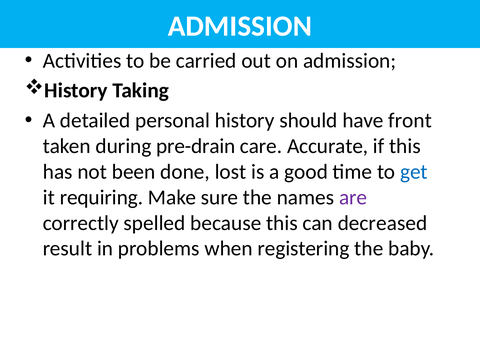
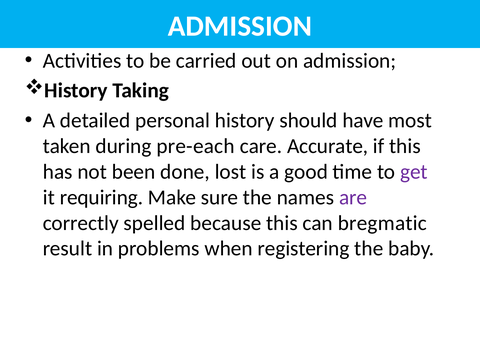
front: front -> most (410, 120)
pre-drain: pre-drain -> pre-each (196, 146)
get colour: blue -> purple (414, 172)
decreased: decreased -> bregmatic (382, 223)
